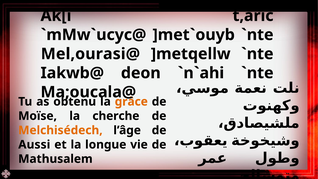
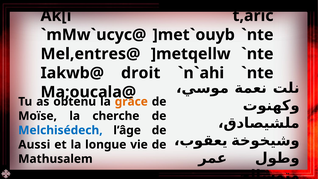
Mel,ourasi@: Mel,ourasi@ -> Mel,entres@ (90, 54)
deon: deon -> droit (141, 73)
Melchisédech colour: orange -> blue (60, 130)
